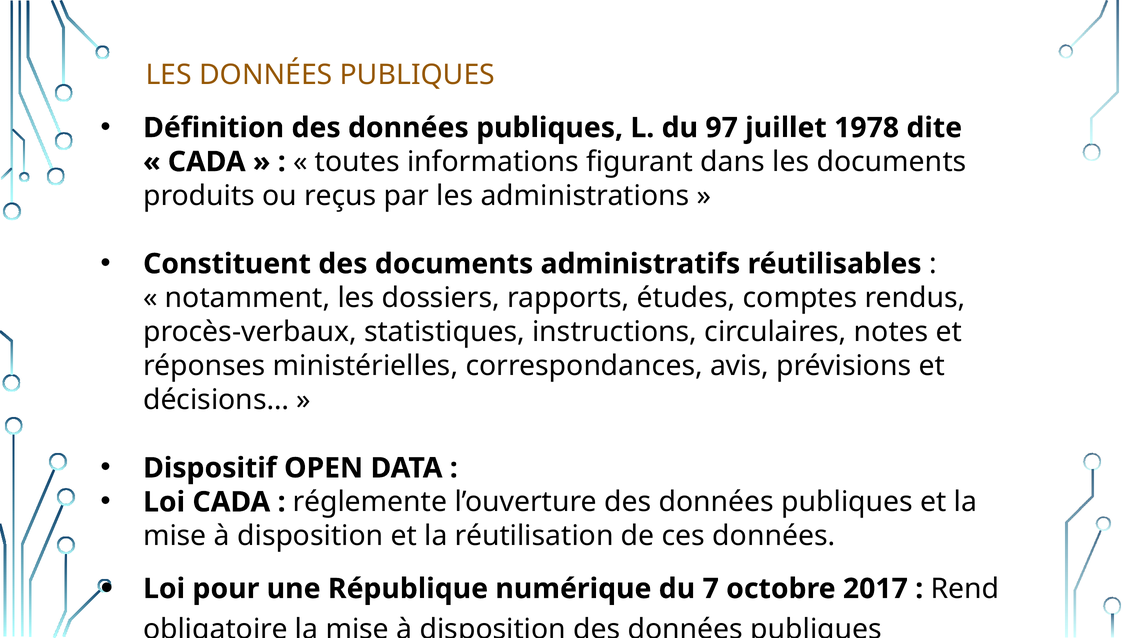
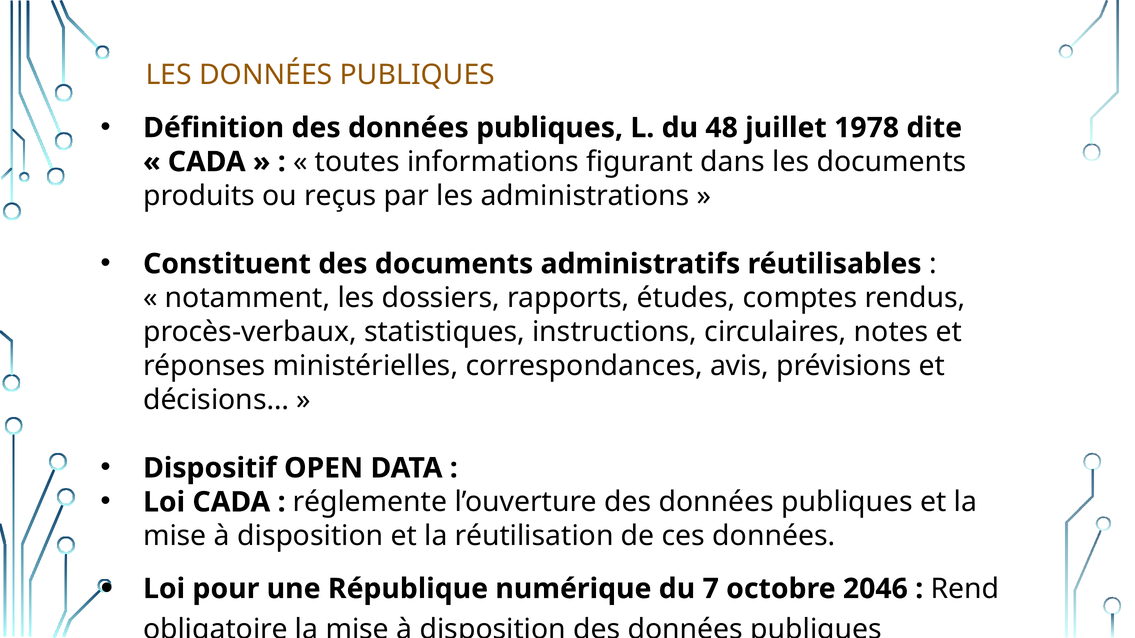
97: 97 -> 48 (722, 128)
2017: 2017 -> 2046 (875, 589)
